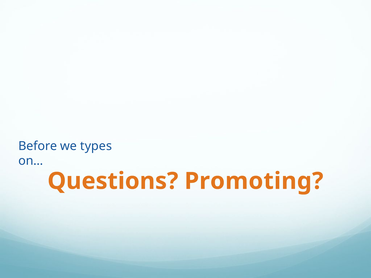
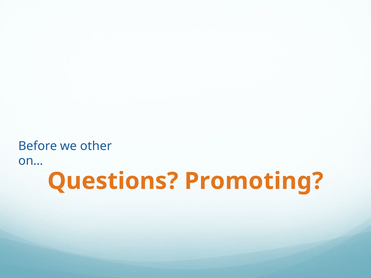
types: types -> other (96, 146)
